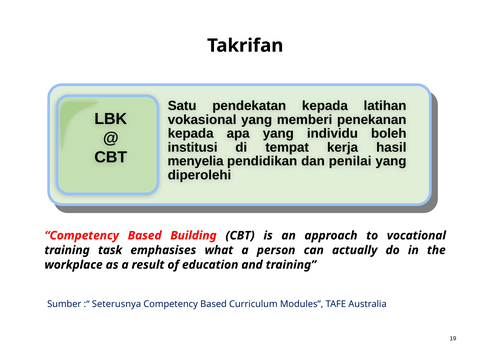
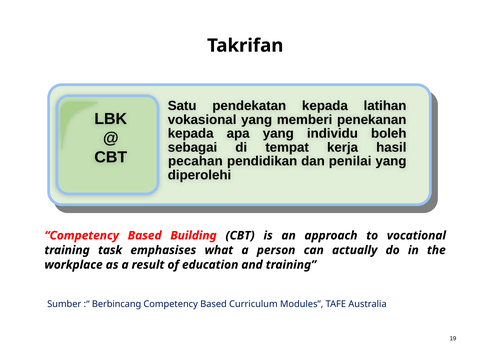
institusi: institusi -> sebagai (193, 148)
menyelia: menyelia -> pecahan (195, 161)
Seterusnya: Seterusnya -> Berbincang (117, 304)
